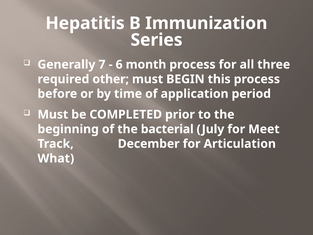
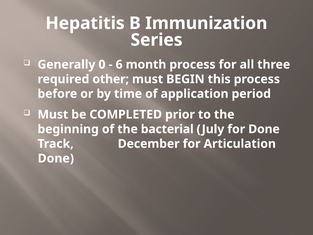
7: 7 -> 0 (102, 64)
for Meet: Meet -> Done (264, 129)
What: What -> Done (56, 158)
